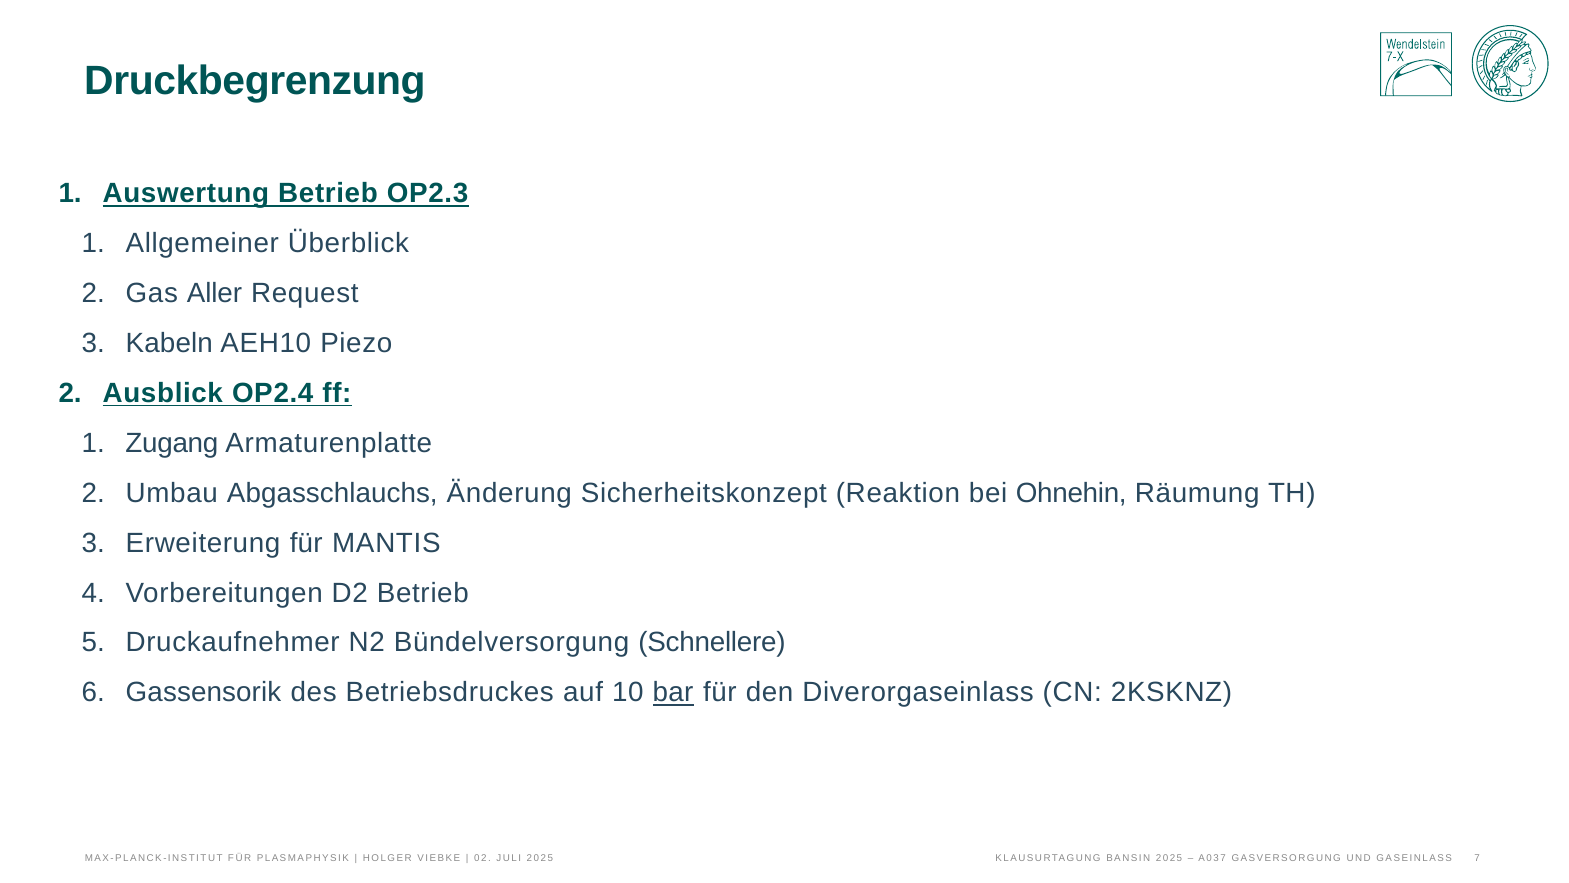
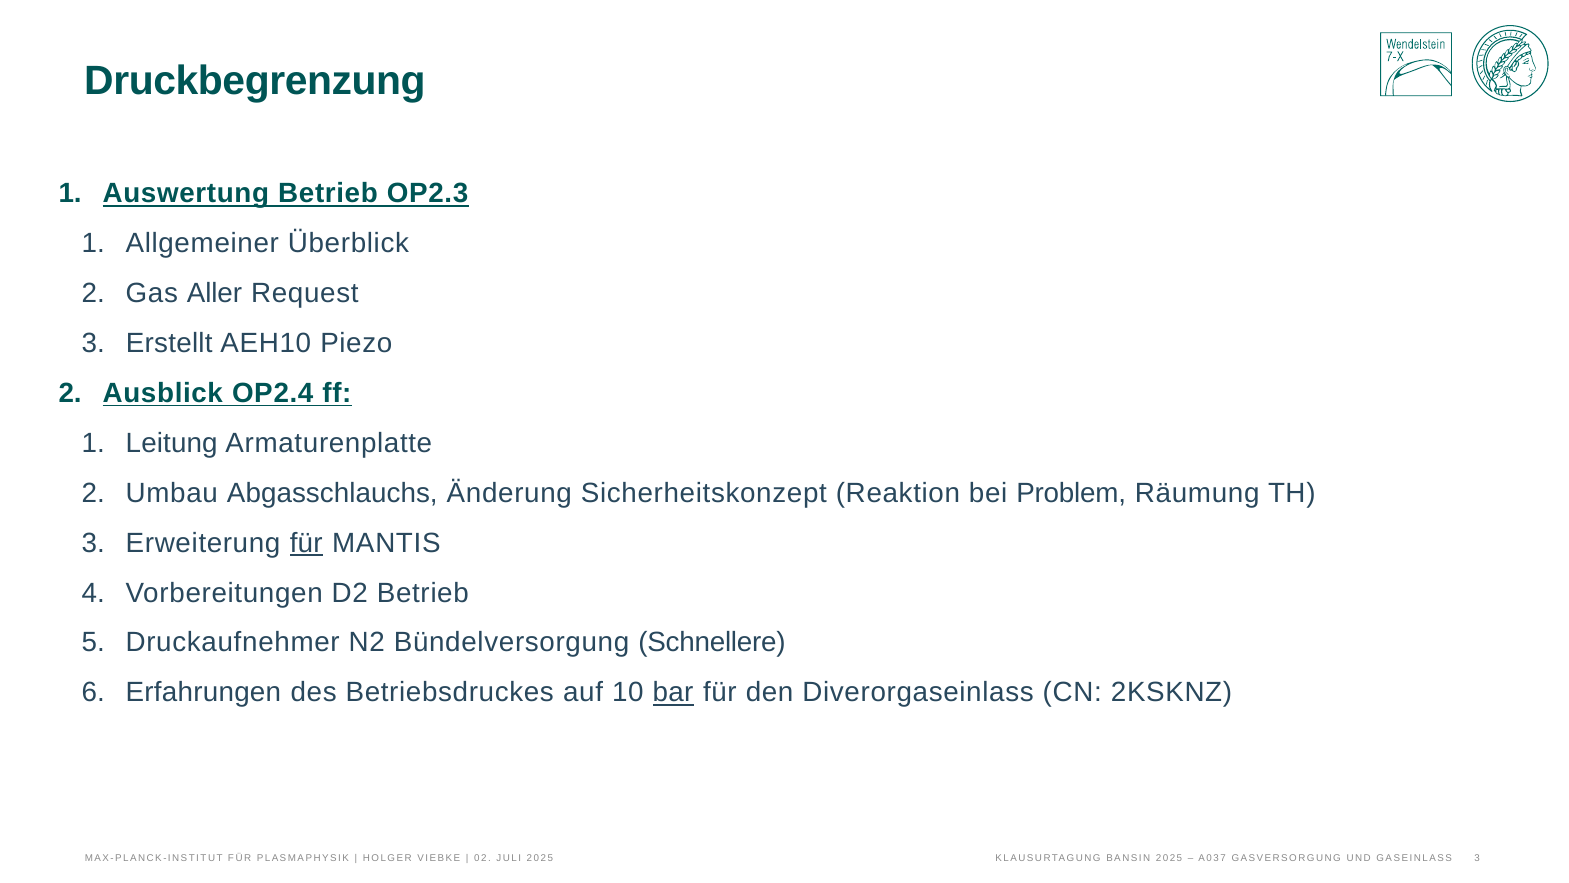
Kabeln: Kabeln -> Erstellt (169, 343)
Zugang: Zugang -> Leitung (172, 443)
Ohnehin: Ohnehin -> Problem (1071, 493)
für underline: none -> present (306, 543)
Gassensorik: Gassensorik -> Erfahrungen (203, 692)
2025 7: 7 -> 3 (1477, 858)
